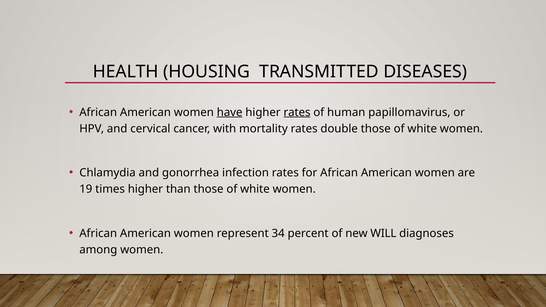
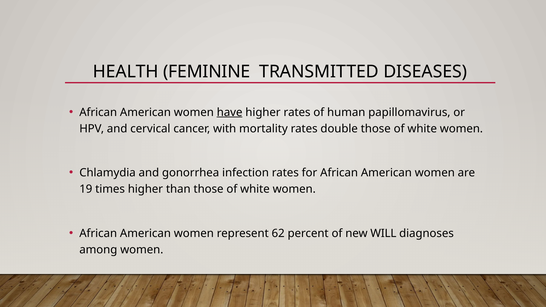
HOUSING: HOUSING -> FEMININE (207, 72)
rates underline: present -> none (297, 112)
34: 34 -> 62 (278, 233)
